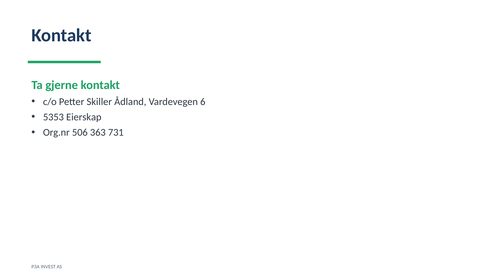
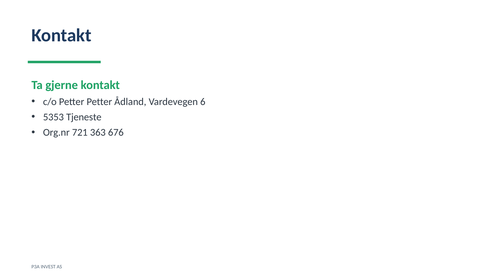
Petter Skiller: Skiller -> Petter (99, 102)
Eierskap: Eierskap -> Tjeneste (84, 117)
506: 506 -> 721 (80, 132)
731: 731 -> 676 (116, 132)
